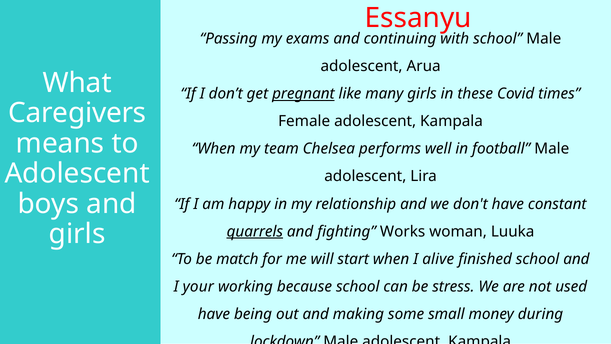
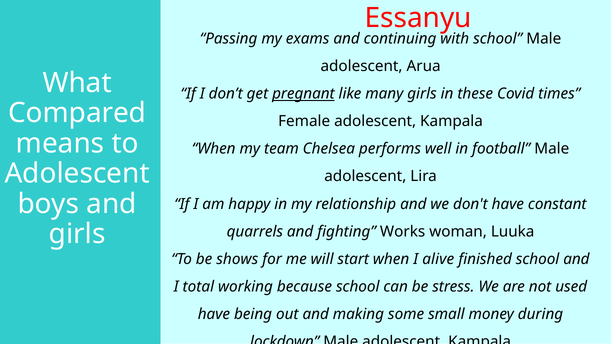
Caregivers: Caregivers -> Compared (77, 113)
quarrels underline: present -> none (255, 231)
match: match -> shows (237, 259)
your: your -> total (198, 286)
